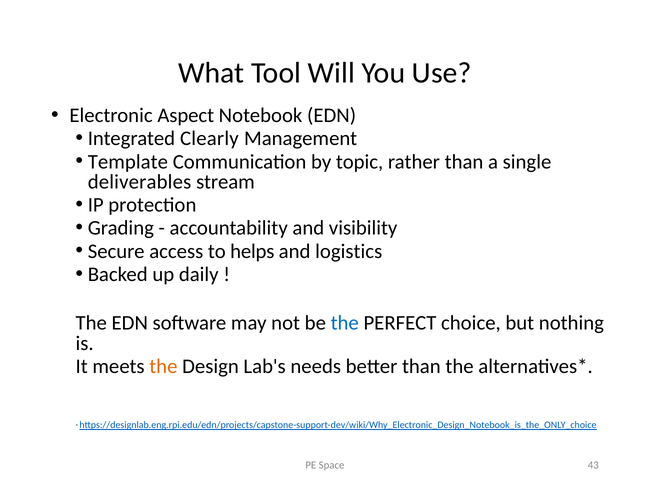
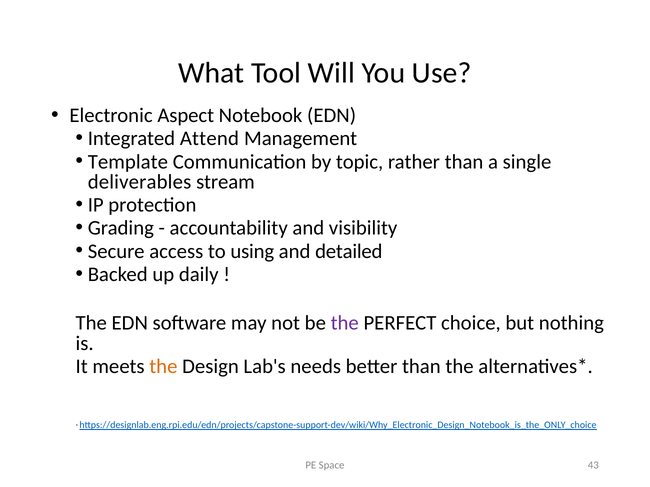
Clearly: Clearly -> Attend (209, 139)
helps: helps -> using (252, 252)
logistics: logistics -> detailed (349, 252)
the colour: blue -> purple (345, 323)
